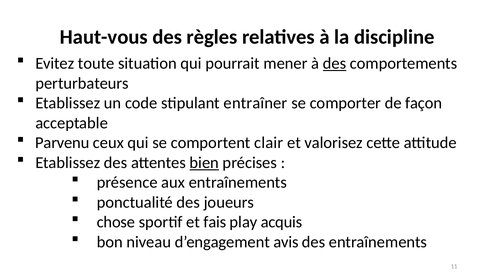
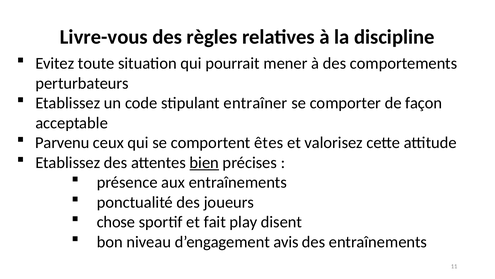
Haut-vous: Haut-vous -> Livre-vous (104, 37)
des underline: present -> none (335, 63)
clair: clair -> êtes (269, 142)
fais: fais -> fait (215, 222)
acquis: acquis -> disent (281, 222)
